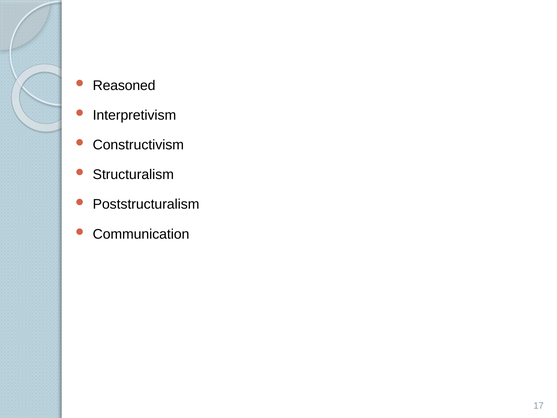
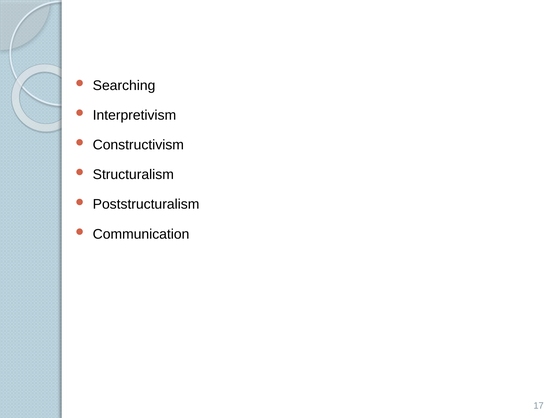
Reasoned: Reasoned -> Searching (124, 85)
